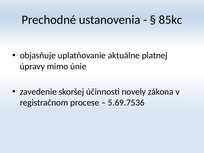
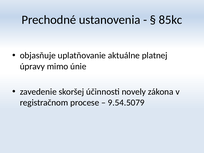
5.69.7536: 5.69.7536 -> 9.54.5079 (126, 103)
